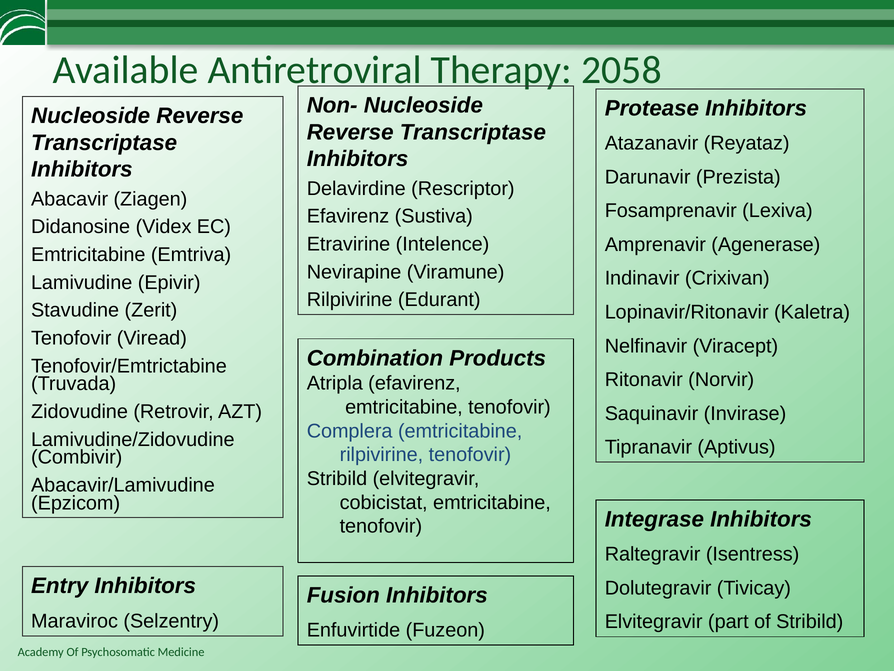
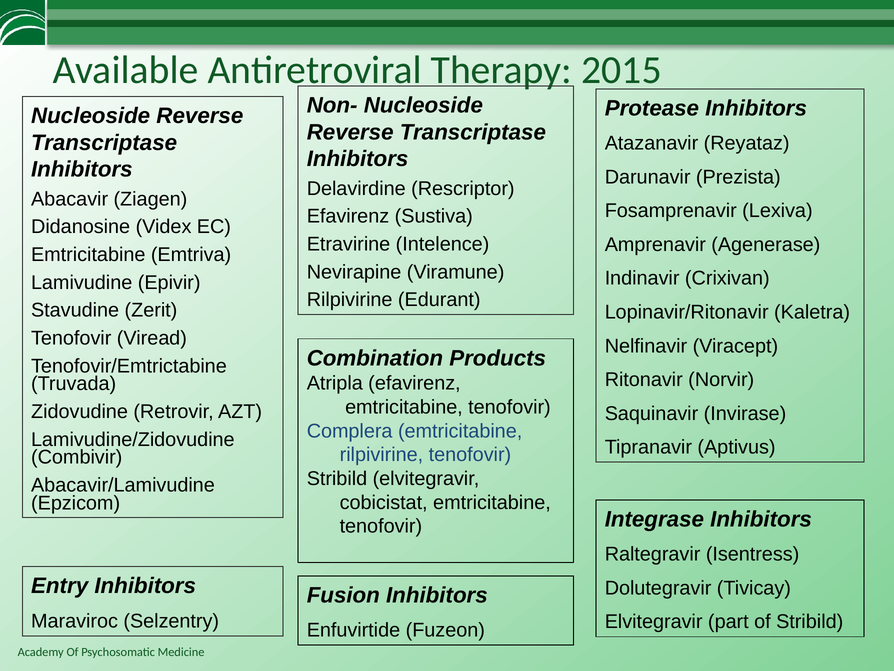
2058: 2058 -> 2015 (621, 70)
